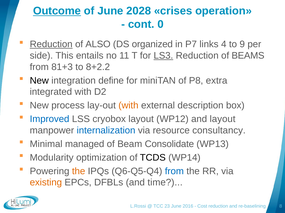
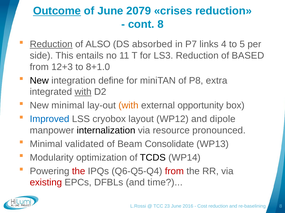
2028: 2028 -> 2079 (139, 11)
crises operation: operation -> reduction (224, 11)
cont 0: 0 -> 8 (161, 24)
organized: organized -> absorbed (152, 44)
9: 9 -> 5 (242, 44)
LS3 underline: present -> none (163, 56)
BEAMS: BEAMS -> BASED (248, 56)
81+3: 81+3 -> 12+3 (62, 67)
8+2.2: 8+2.2 -> 8+1.0 (98, 67)
with underline: none -> present (83, 92)
New process: process -> minimal (68, 106)
description: description -> opportunity (201, 106)
and layout: layout -> dipole (223, 119)
internalization colour: blue -> black (106, 131)
consultancy: consultancy -> pronounced (219, 131)
managed: managed -> validated (85, 144)
the colour: orange -> red (79, 172)
from colour: blue -> red (174, 172)
existing colour: orange -> red (46, 183)
